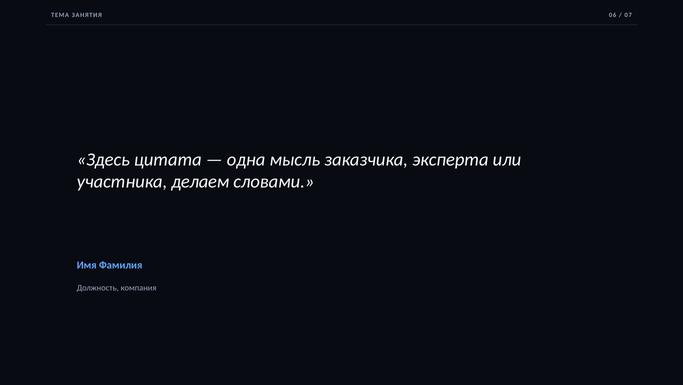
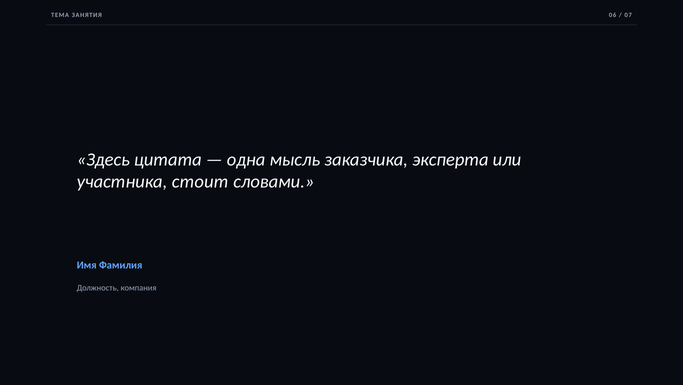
делаем: делаем -> стоит (200, 181)
